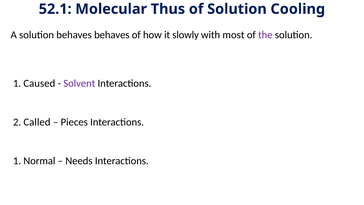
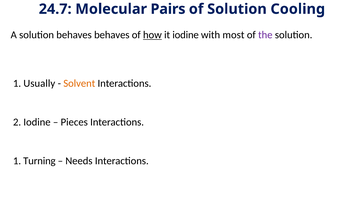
52.1: 52.1 -> 24.7 (55, 9)
Thus: Thus -> Pairs (168, 9)
how underline: none -> present (152, 35)
it slowly: slowly -> iodine (186, 35)
Caused: Caused -> Usually (39, 83)
Solvent colour: purple -> orange (79, 83)
2 Called: Called -> Iodine (37, 122)
Normal: Normal -> Turning (39, 161)
